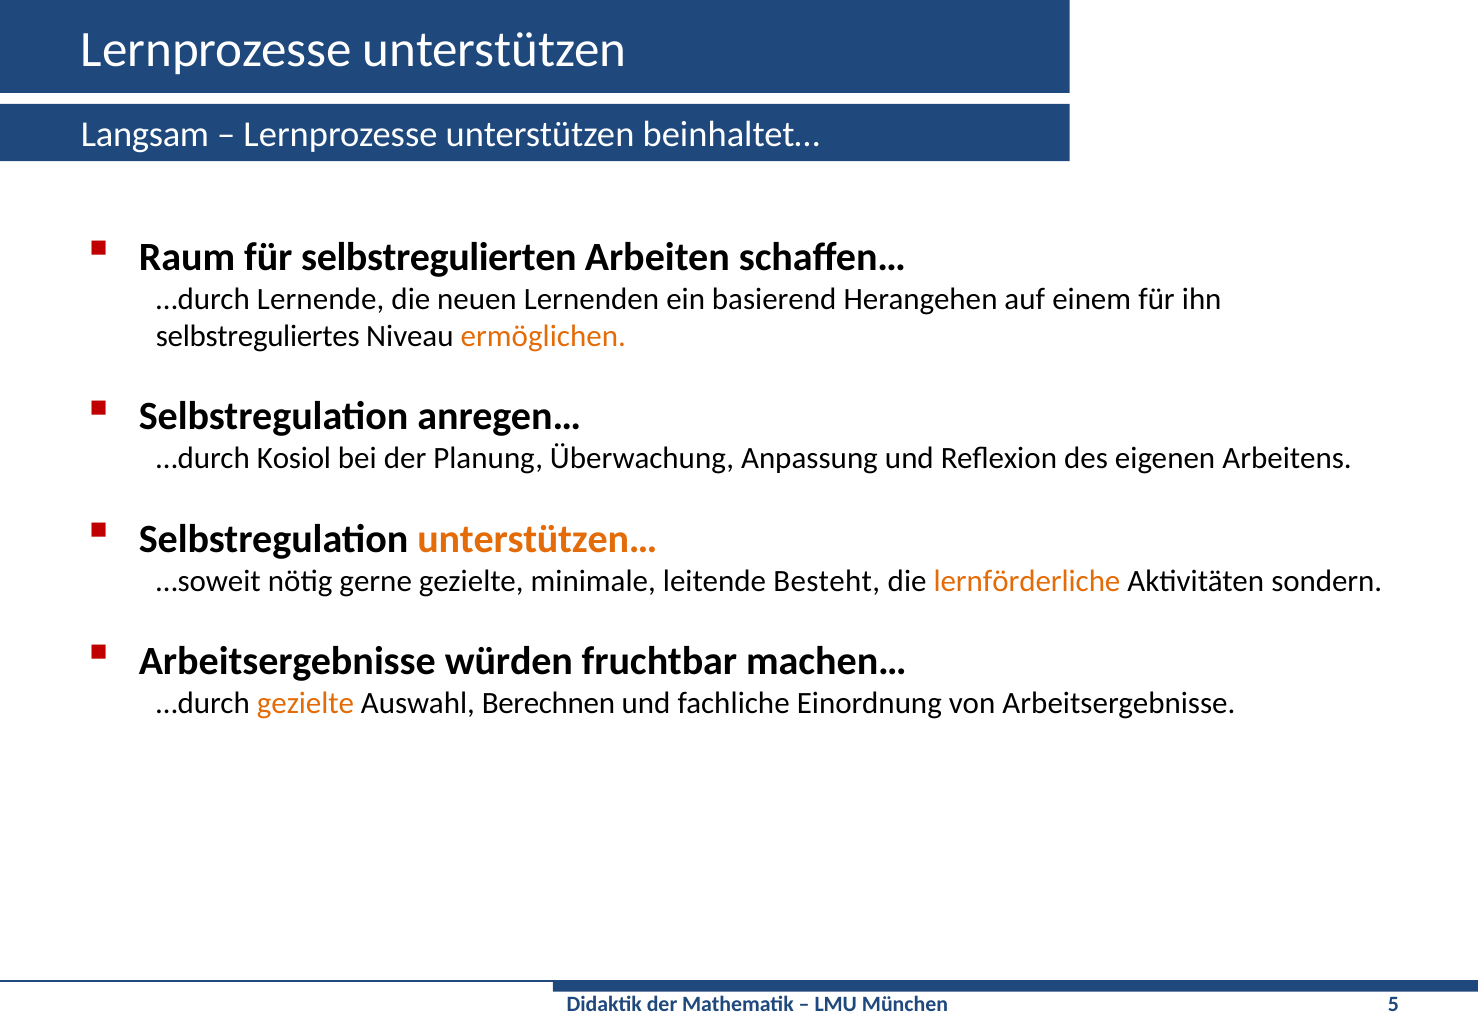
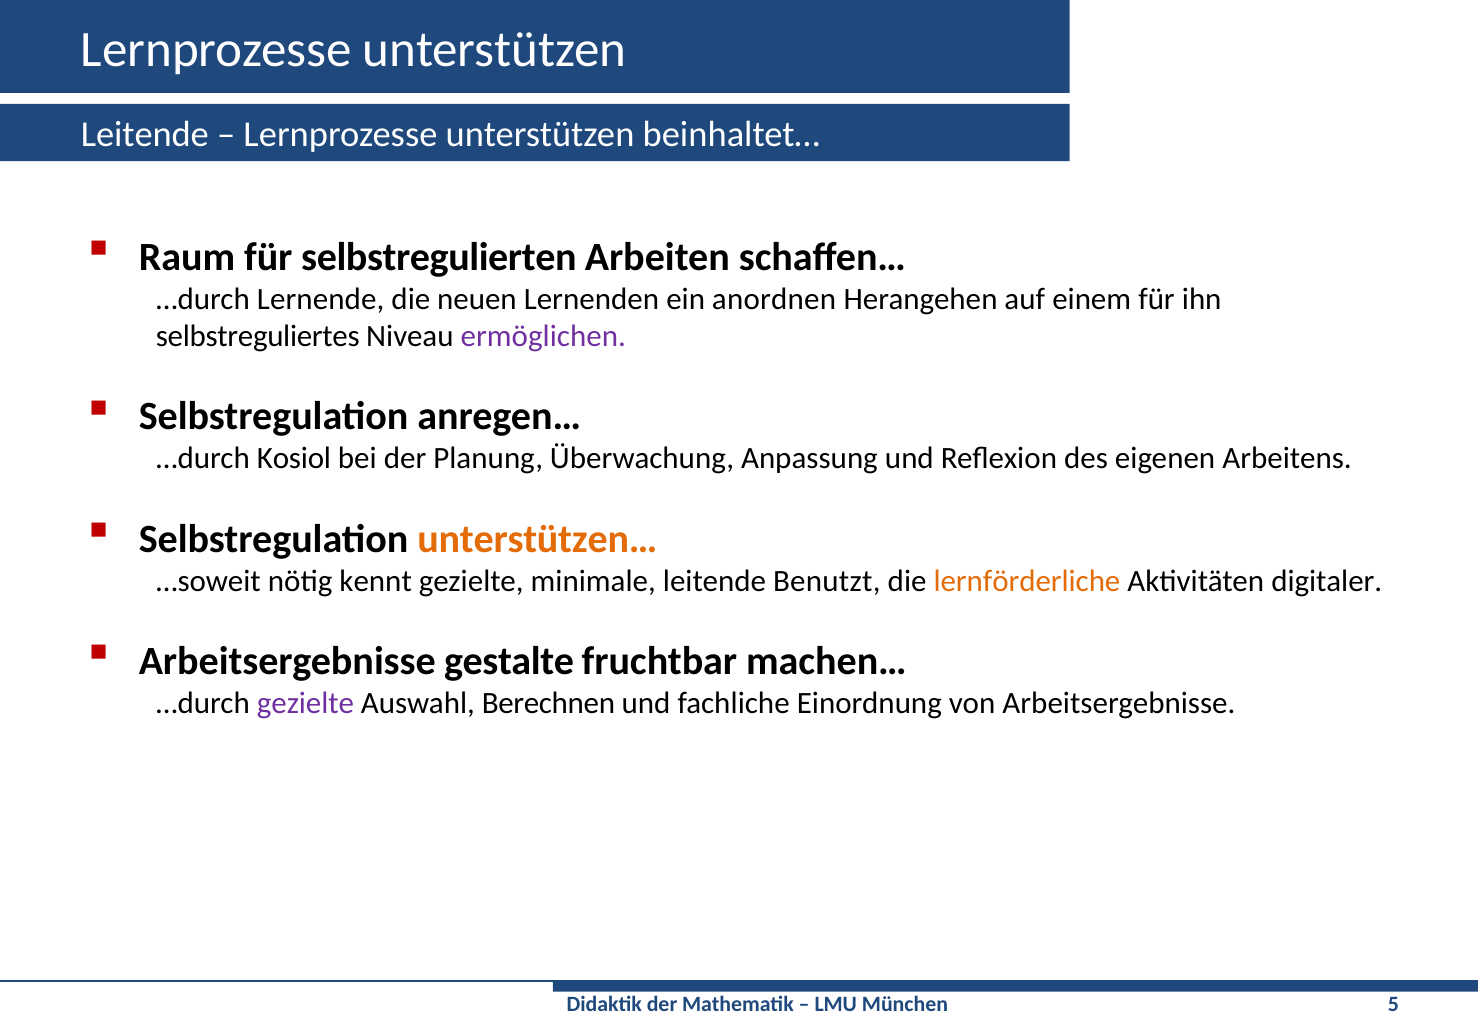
Langsam: Langsam -> Leitende (145, 134)
basierend: basierend -> anordnen (774, 299)
ermöglichen colour: orange -> purple (543, 336)
gerne: gerne -> kennt (376, 581)
Besteht: Besteht -> Benutzt (827, 581)
sondern: sondern -> digitaler (1327, 581)
würden: würden -> gestalte (509, 662)
gezielte colour: orange -> purple (305, 704)
